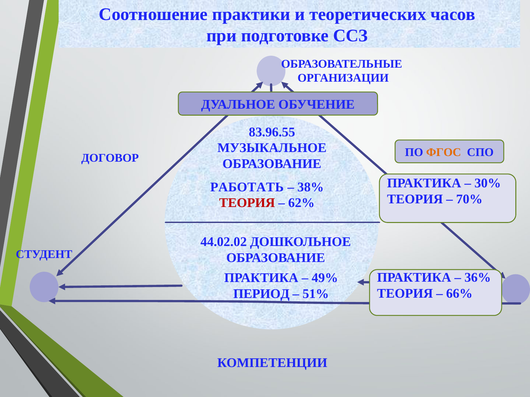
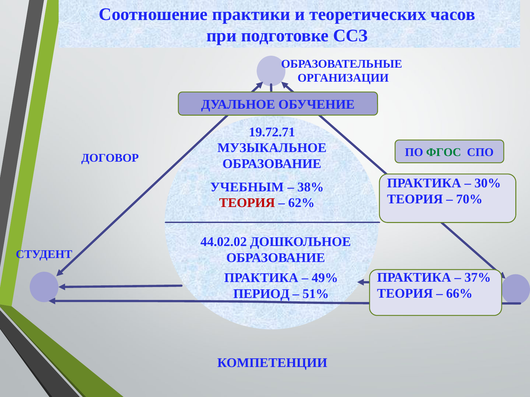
83.96.55: 83.96.55 -> 19.72.71 (272, 132)
ФГОС colour: orange -> green (444, 152)
РАБОТАТЬ: РАБОТАТЬ -> УЧЕБНЫМ (247, 187)
36%: 36% -> 37% (478, 278)
